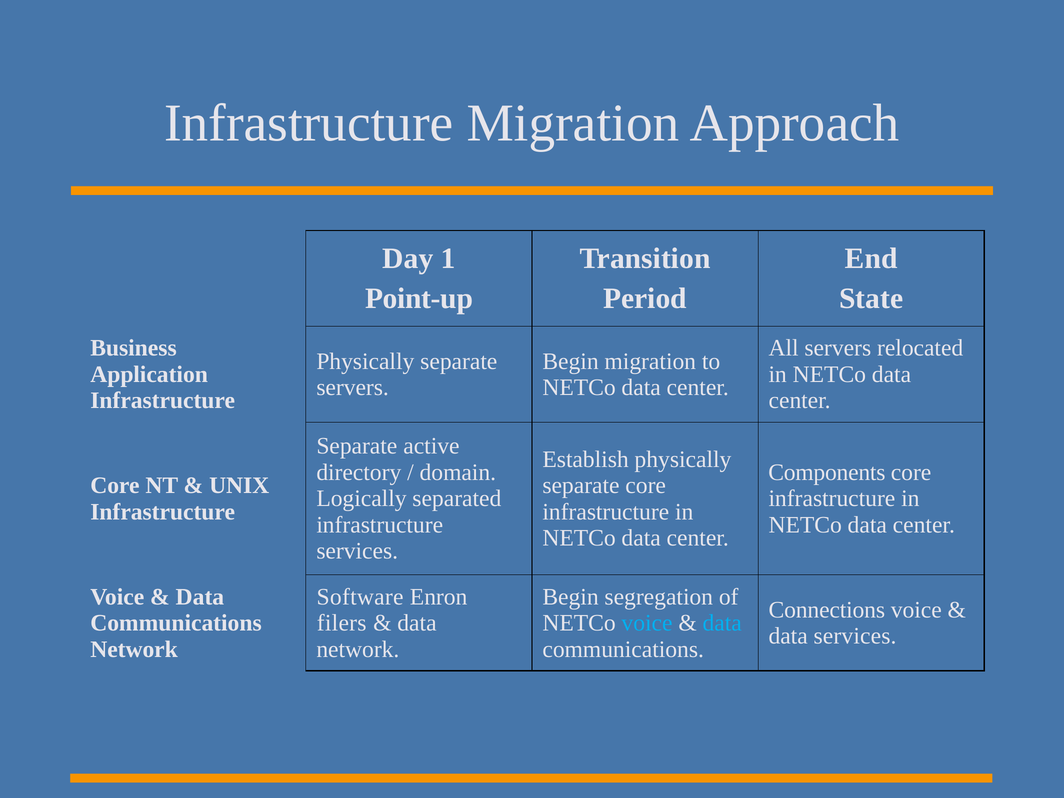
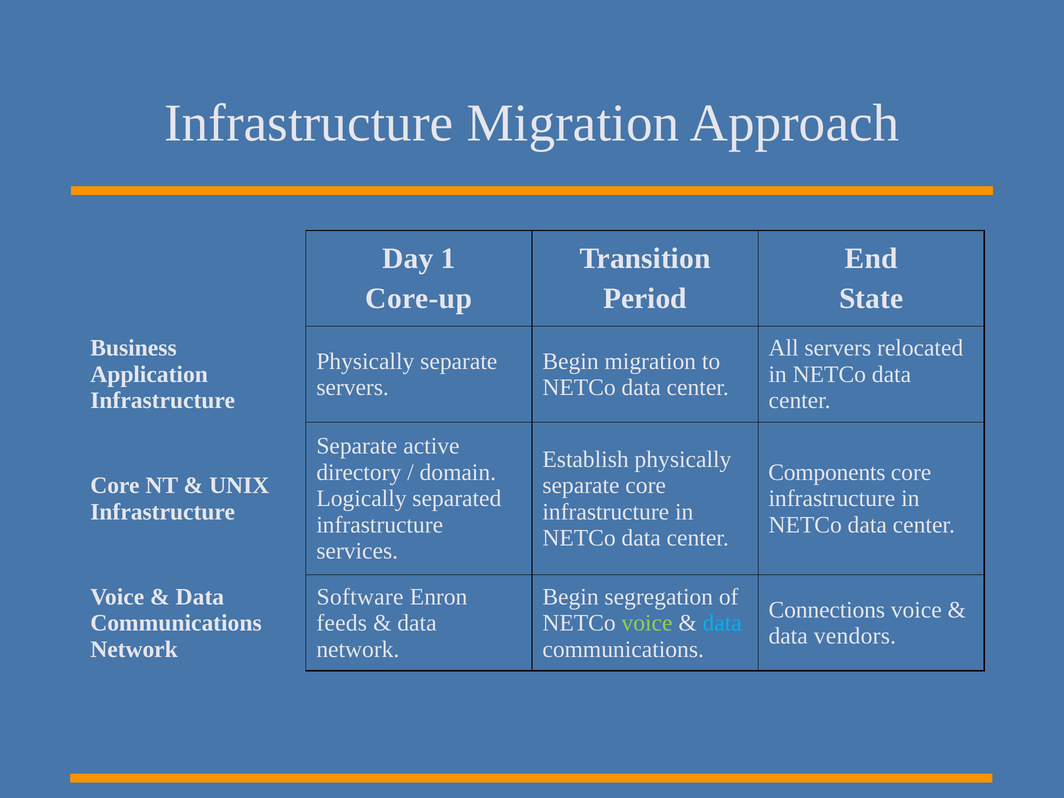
Point-up: Point-up -> Core-up (419, 299)
filers: filers -> feeds (342, 623)
voice colour: light blue -> light green (647, 623)
data services: services -> vendors (855, 636)
